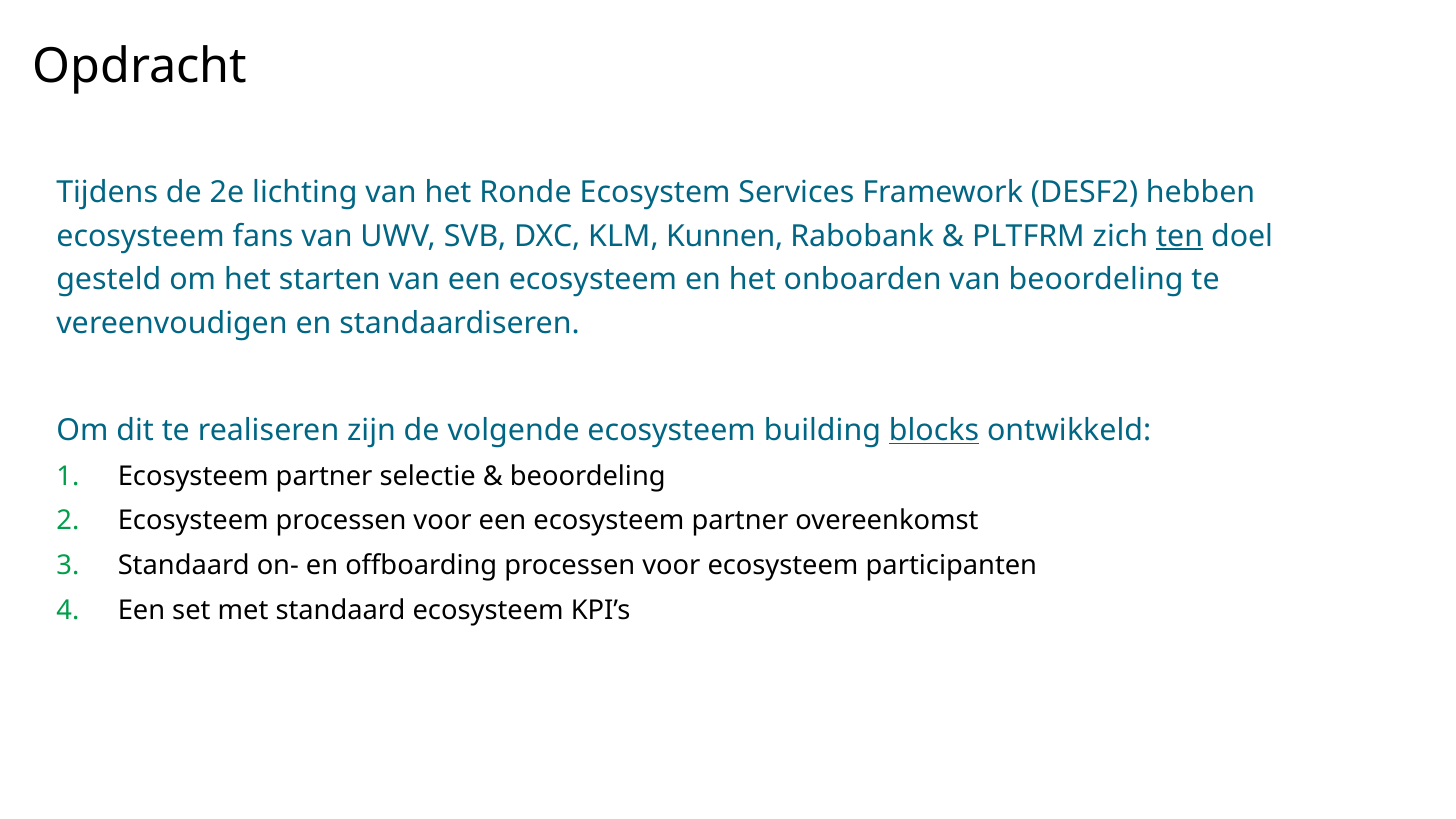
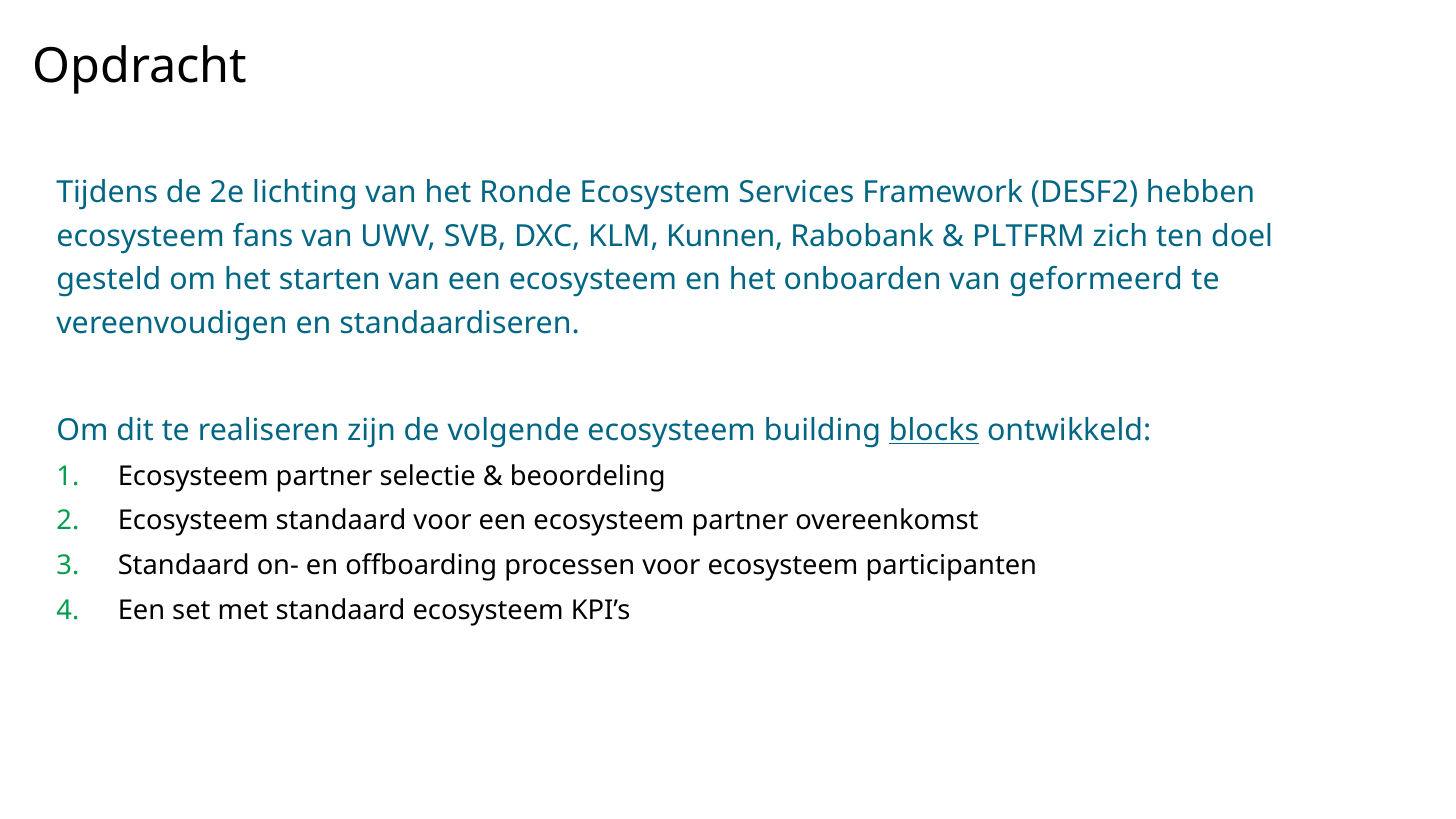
ten underline: present -> none (1180, 236)
van beoordeling: beoordeling -> geformeerd (1096, 280)
Ecosysteem processen: processen -> standaard (341, 521)
